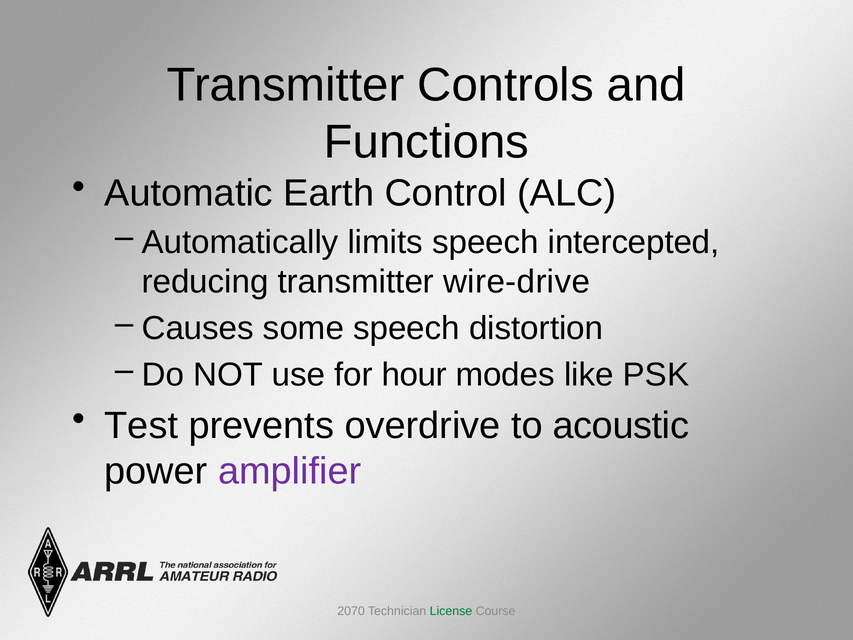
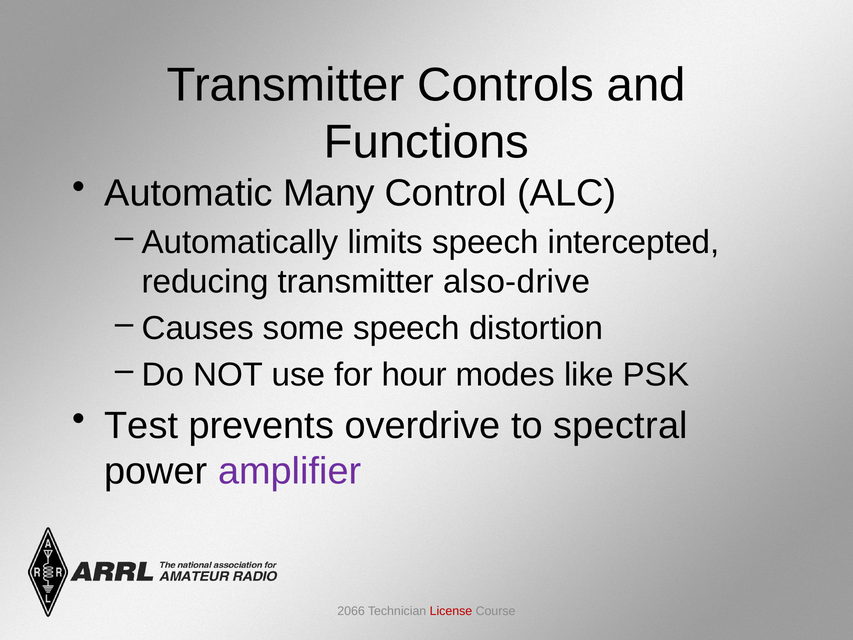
Earth: Earth -> Many (329, 193)
wire-drive: wire-drive -> also-drive (517, 282)
acoustic: acoustic -> spectral (620, 425)
2070: 2070 -> 2066 (351, 611)
License colour: green -> red (451, 611)
